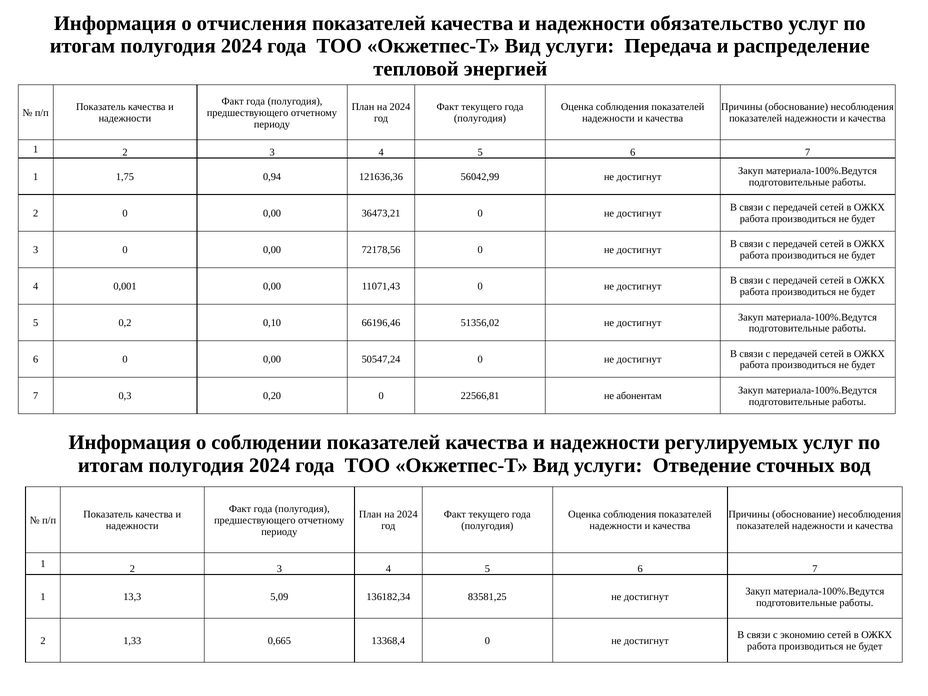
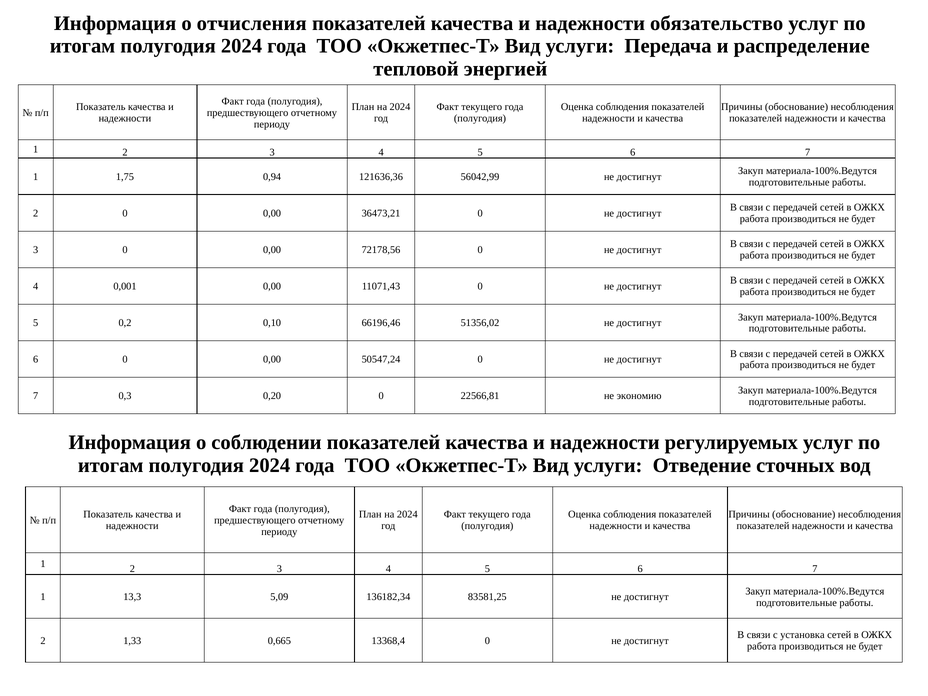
абонентам: абонентам -> экономию (639, 396)
экономию: экономию -> установка (802, 635)
